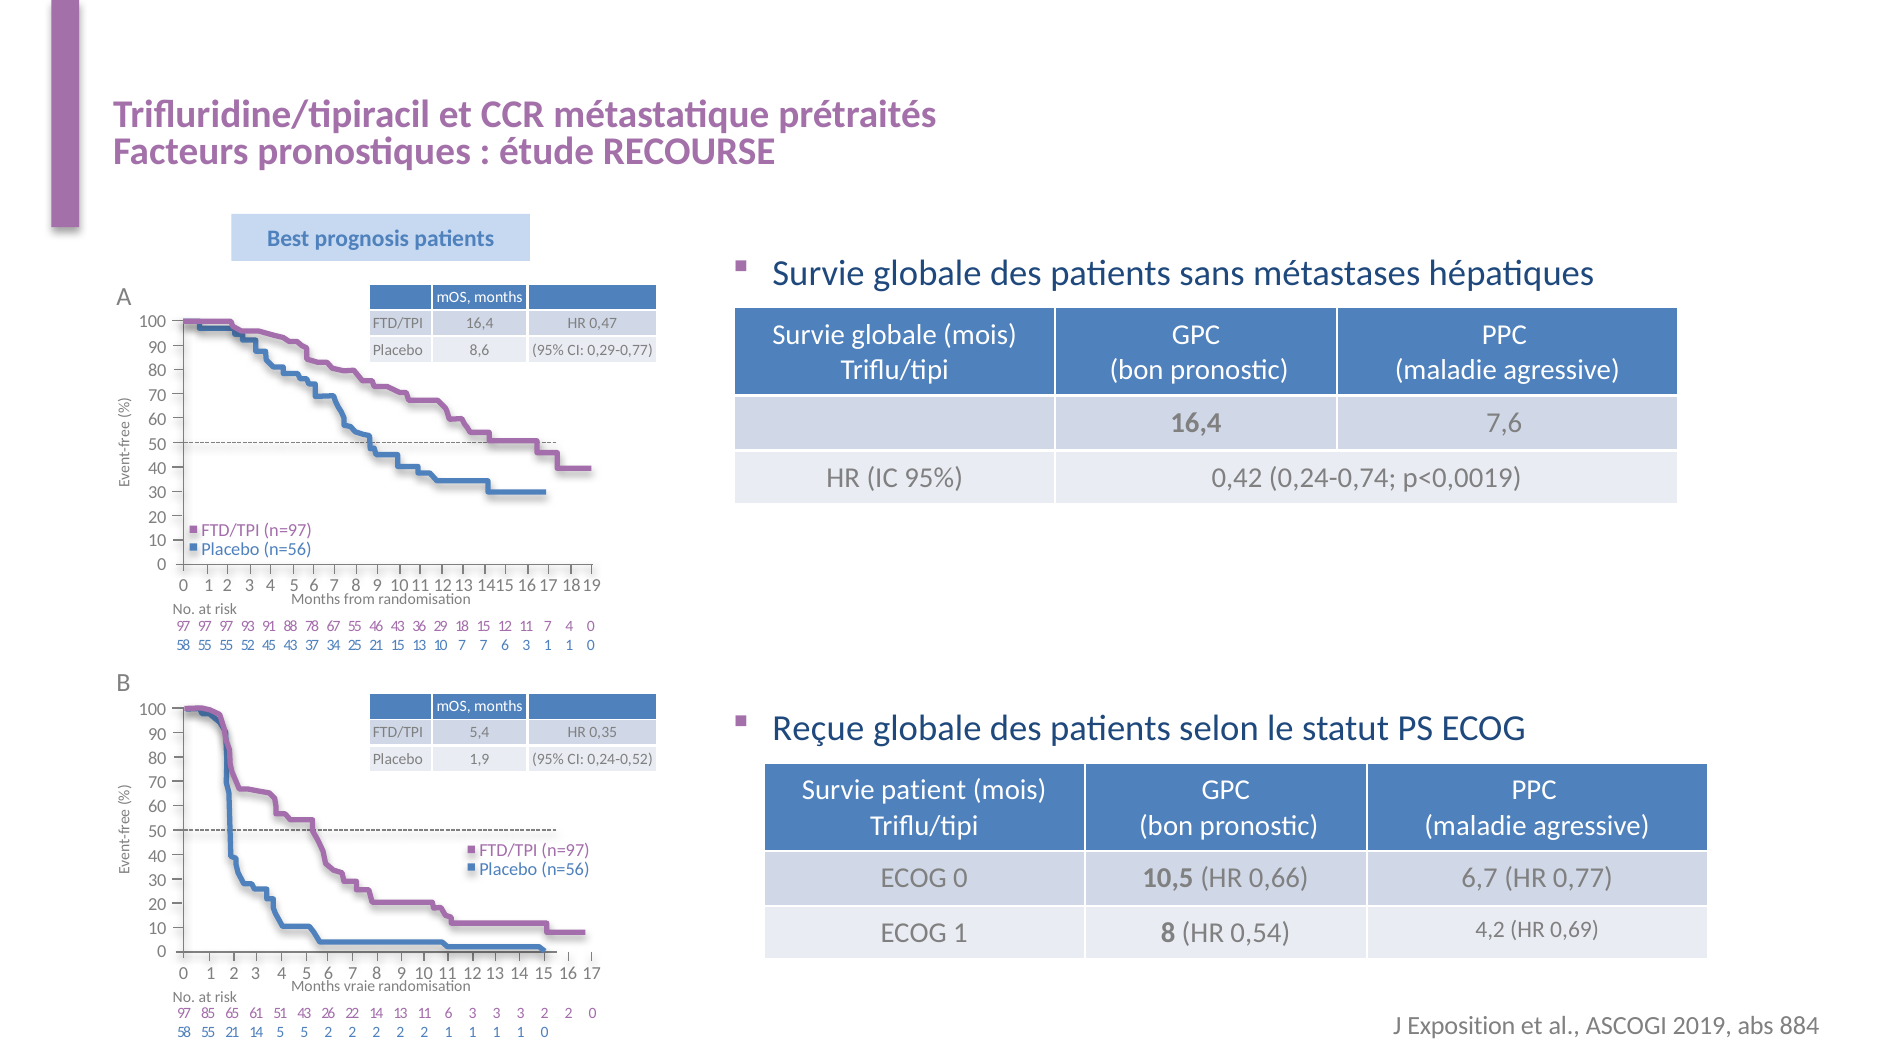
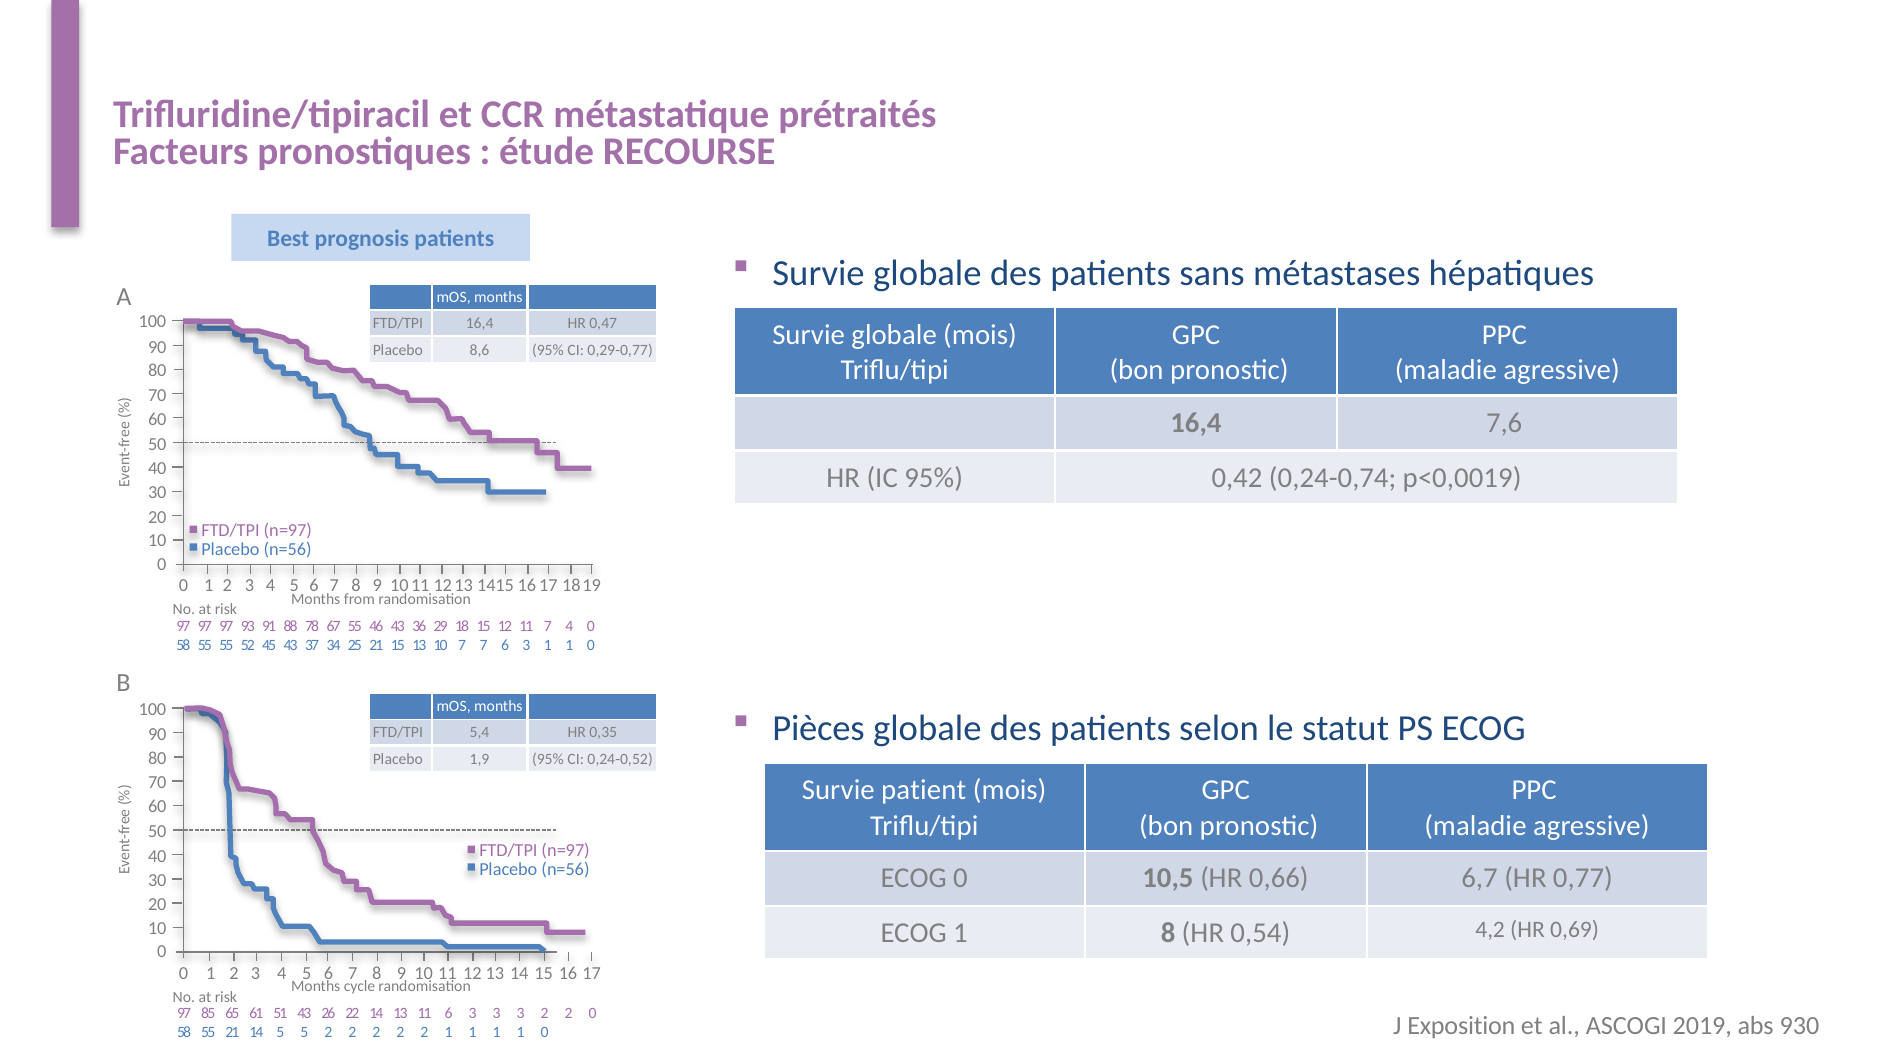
Reçue: Reçue -> Pièces (819, 729)
vraie: vraie -> cycle (360, 986)
884: 884 -> 930 (1800, 1026)
